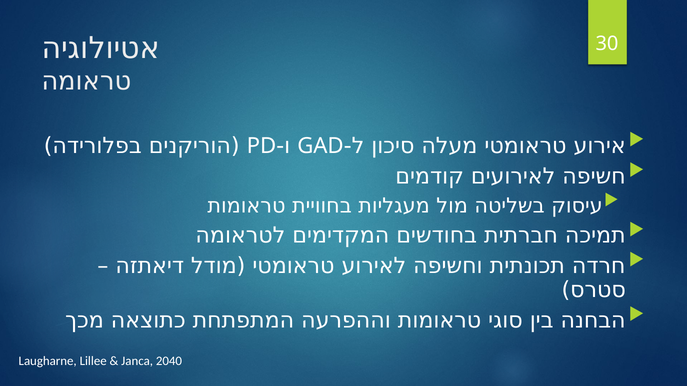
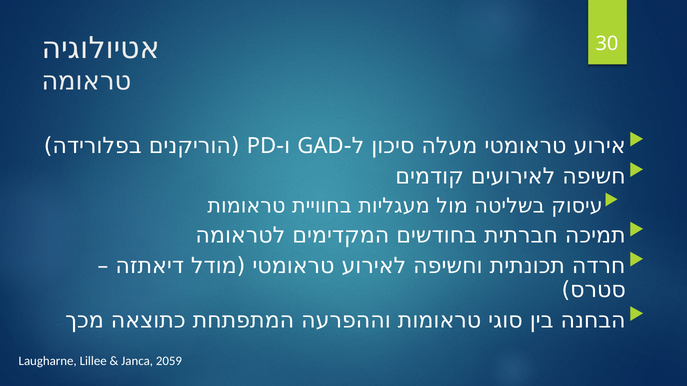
2040: 2040 -> 2059 (169, 361)
